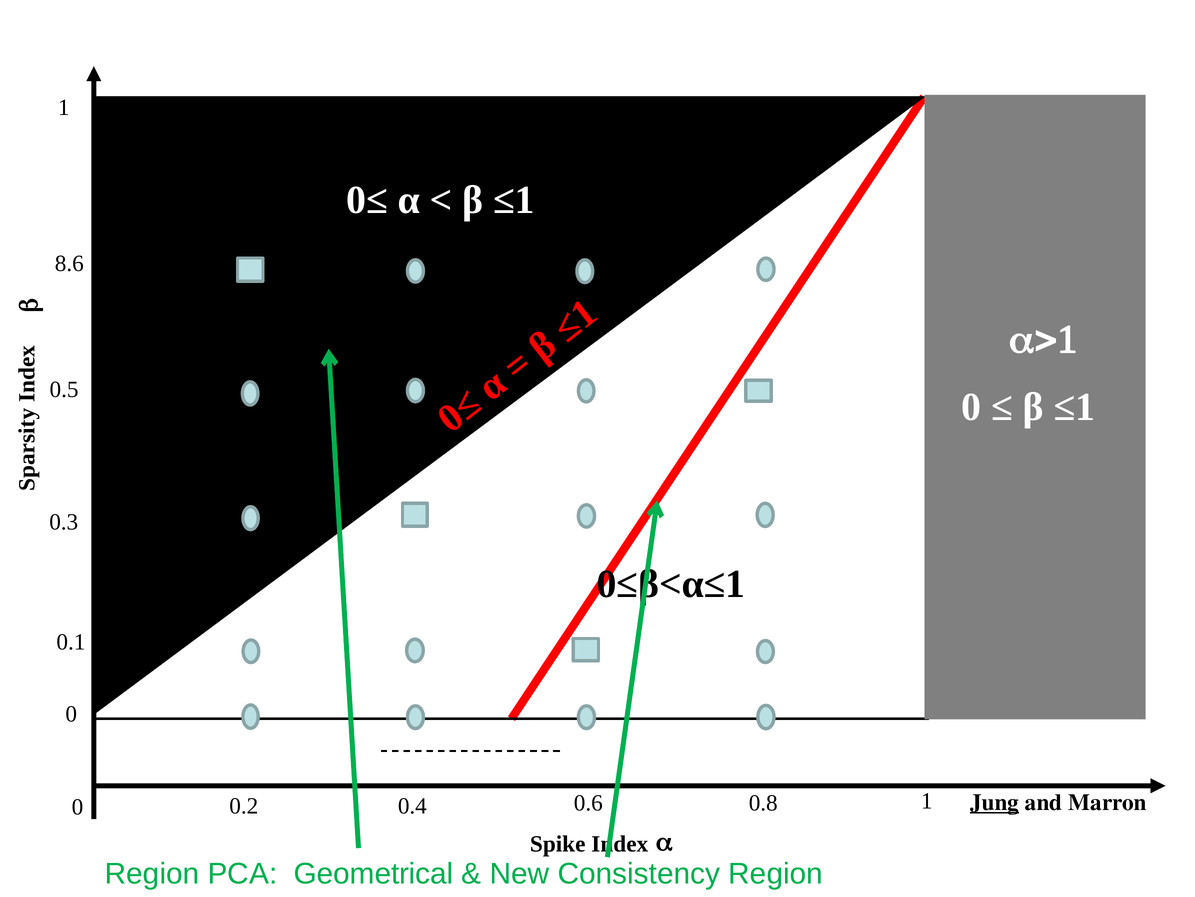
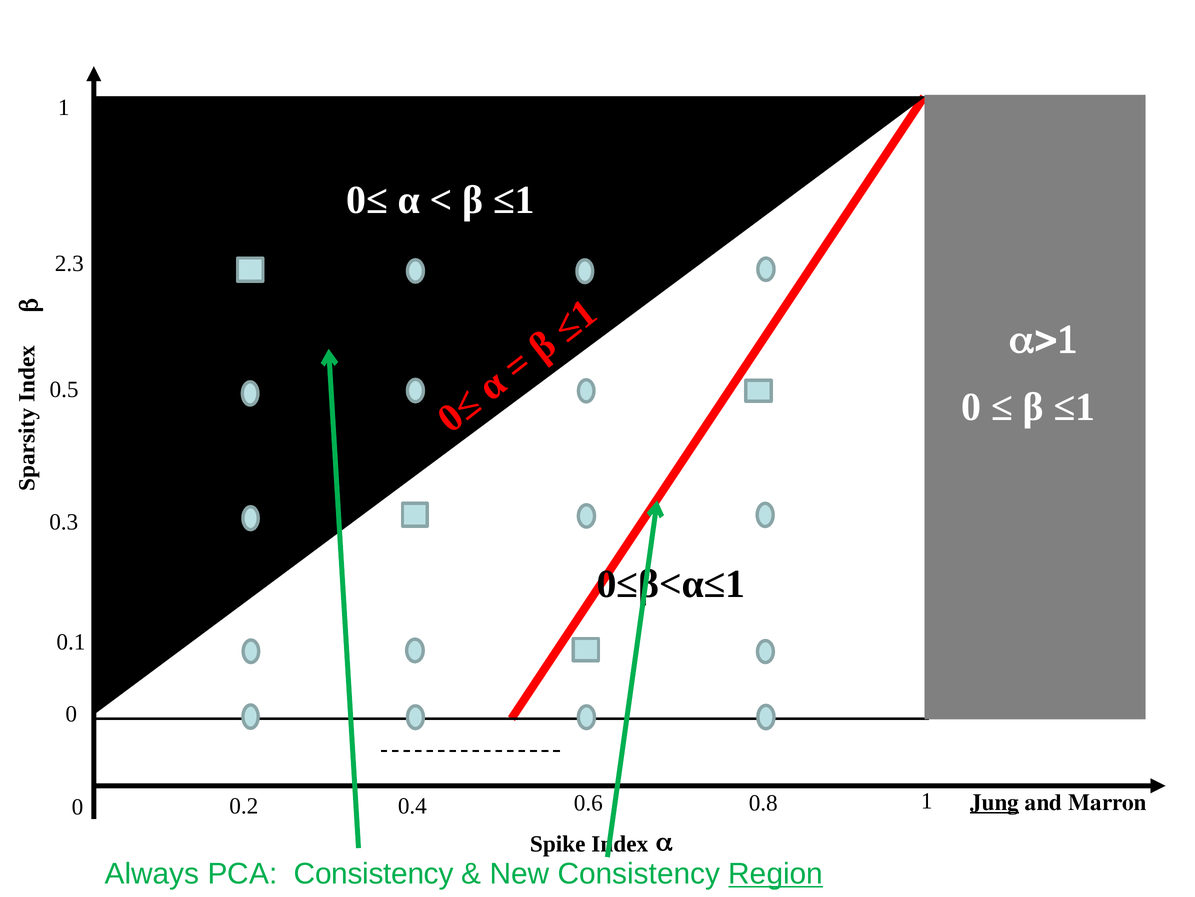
8.6: 8.6 -> 2.3 (69, 263)
Region: Region -> Always (152, 873)
PCA Geometrical: Geometrical -> Consistency (374, 873)
Region underline: none -> present (776, 873)
